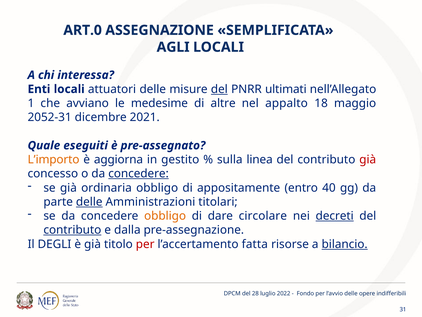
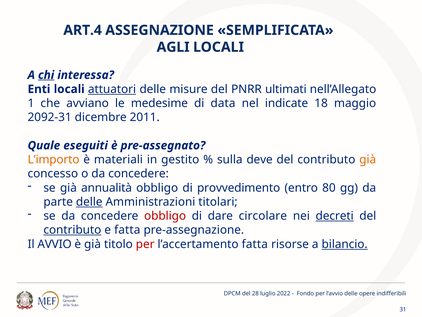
ART.0: ART.0 -> ART.4 (83, 30)
chi underline: none -> present (46, 75)
attuatori underline: none -> present (112, 89)
del underline: present -> none (219, 89)
altre: altre -> data (223, 103)
appalto: appalto -> indicate (287, 103)
2052-31: 2052-31 -> 2092-31 (50, 117)
2021: 2021 -> 2011 (145, 117)
aggiorna: aggiorna -> materiali (118, 159)
linea: linea -> deve (260, 159)
già colour: red -> orange (368, 159)
concedere underline: present -> none (138, 173)
ordinaria: ordinaria -> annualità (107, 188)
appositamente: appositamente -> provvedimento (239, 188)
40: 40 -> 80 (329, 188)
obbligo colour: orange -> red (165, 216)
e dalla: dalla -> fatta (127, 230)
DEGLI: DEGLI -> AVVIO (55, 244)
